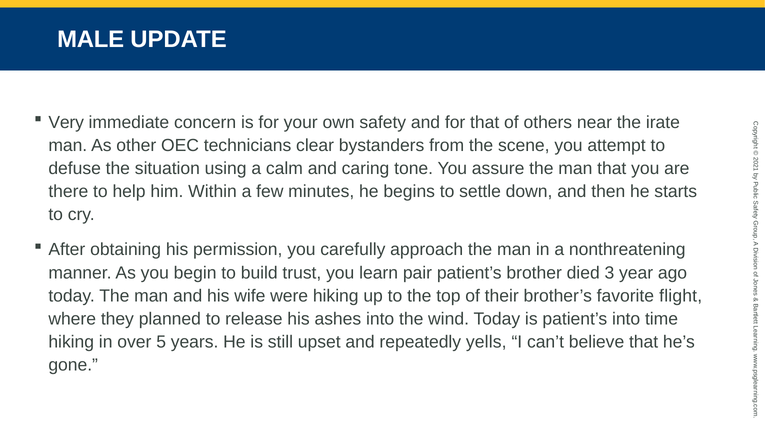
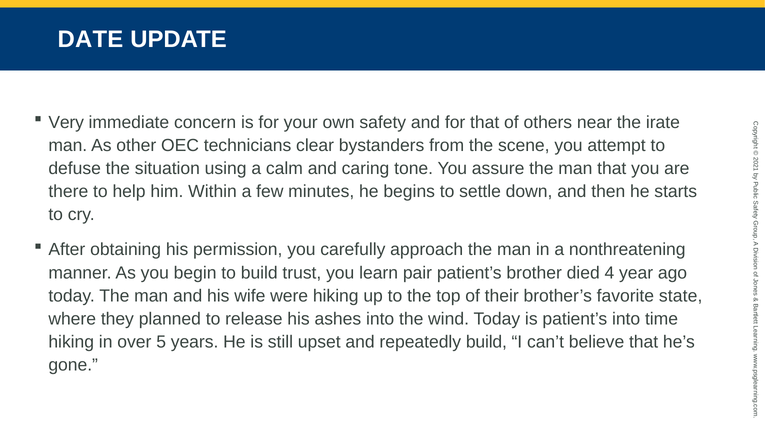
MALE: MALE -> DATE (90, 39)
3: 3 -> 4 (609, 273)
flight: flight -> state (681, 296)
repeatedly yells: yells -> build (486, 342)
